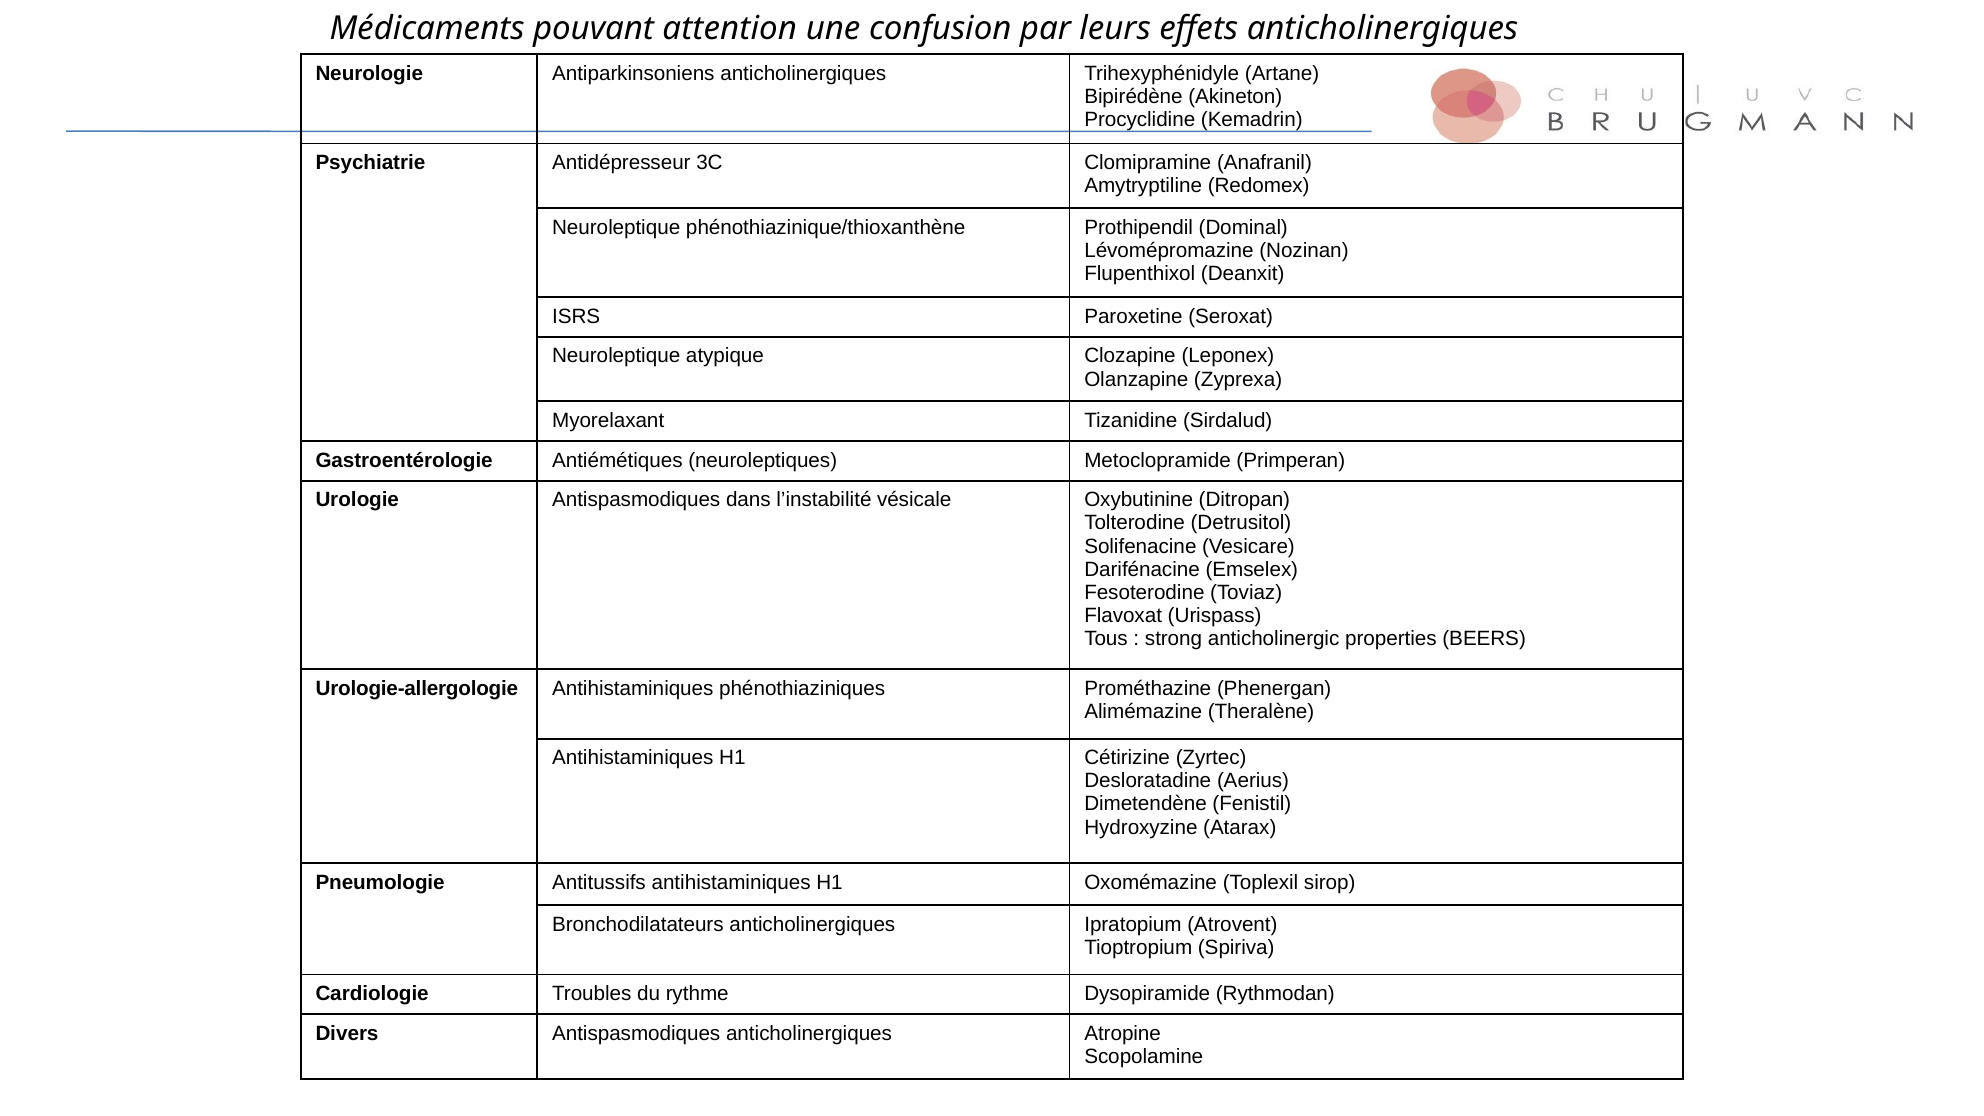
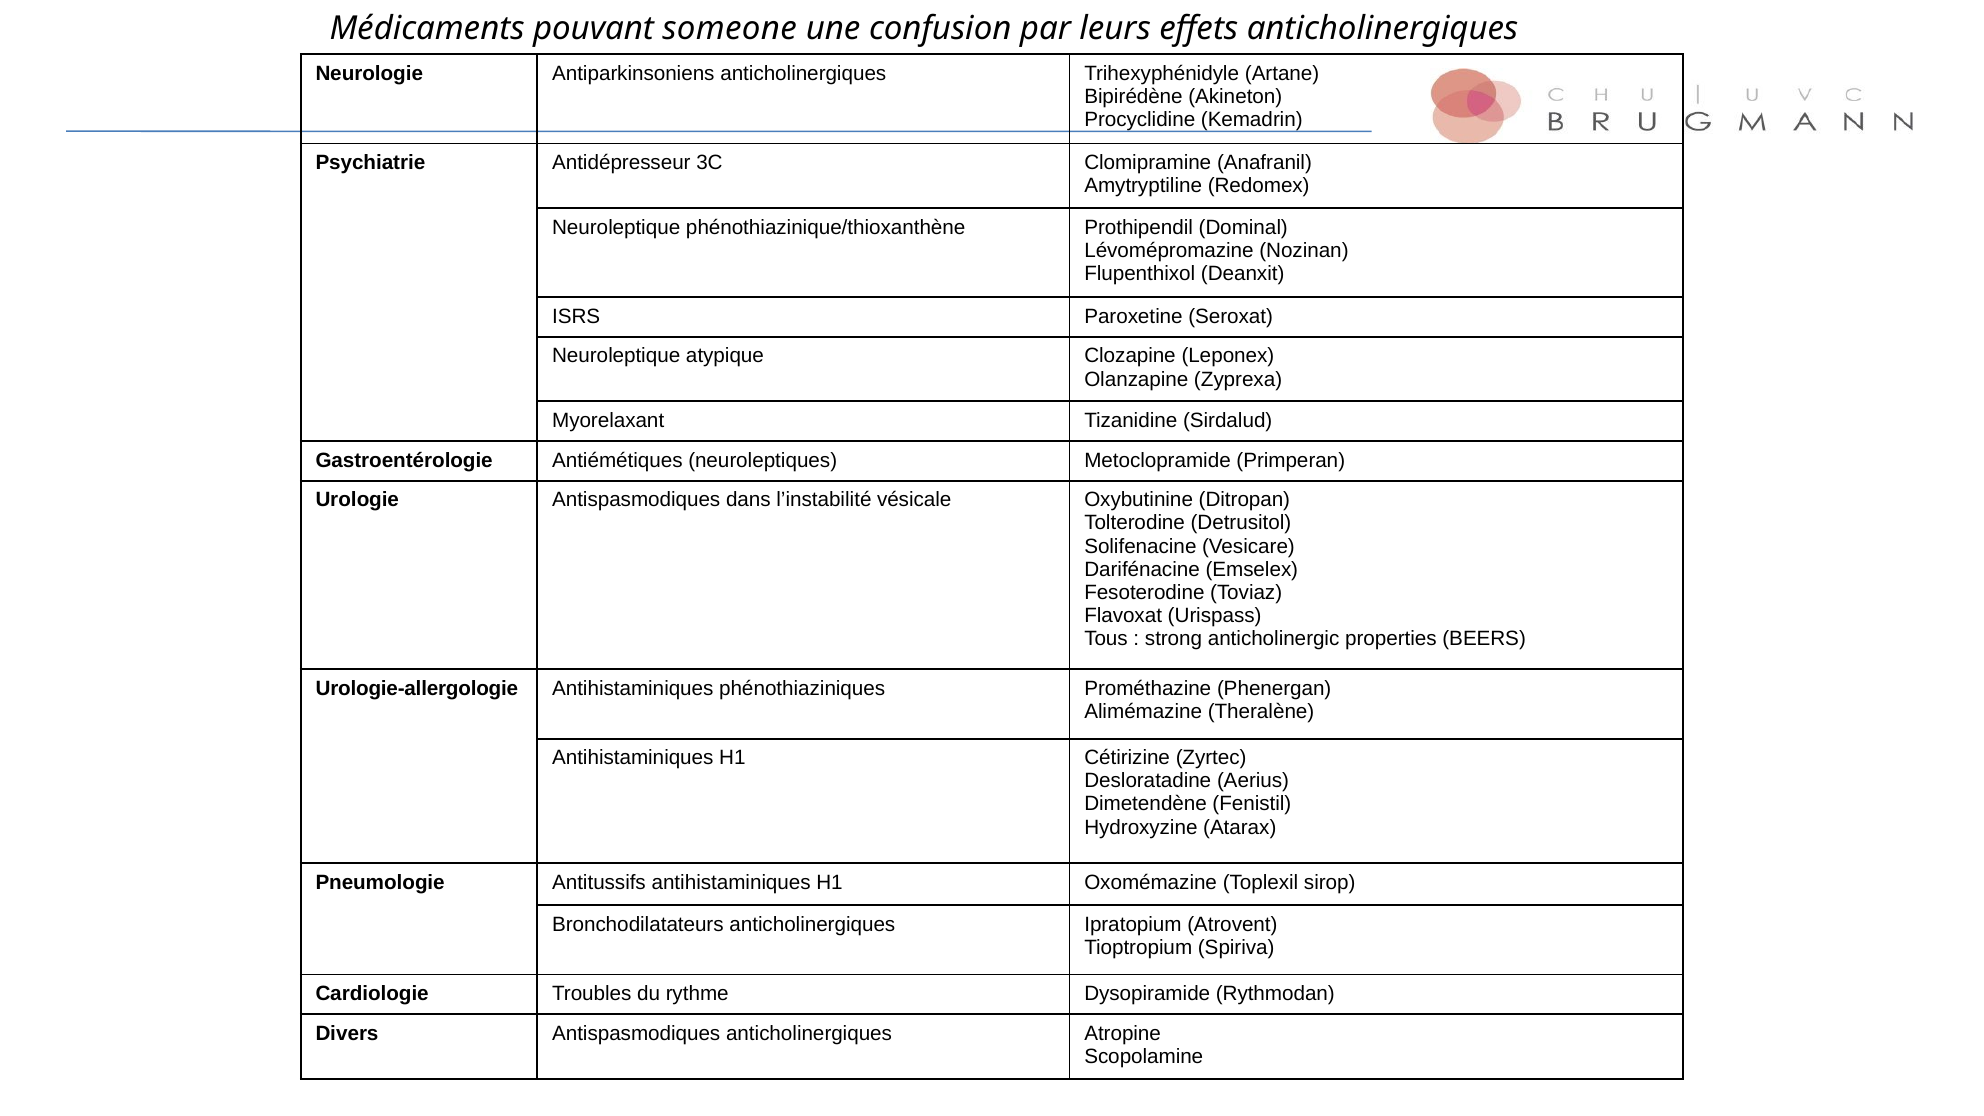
attention: attention -> someone (730, 29)
